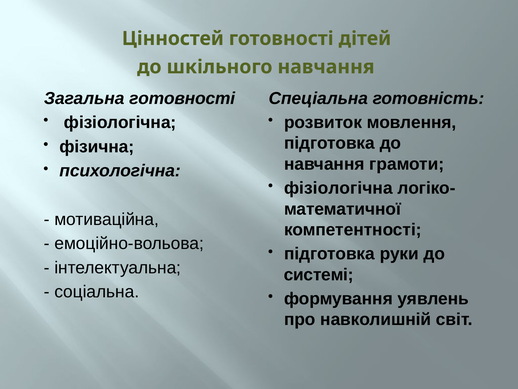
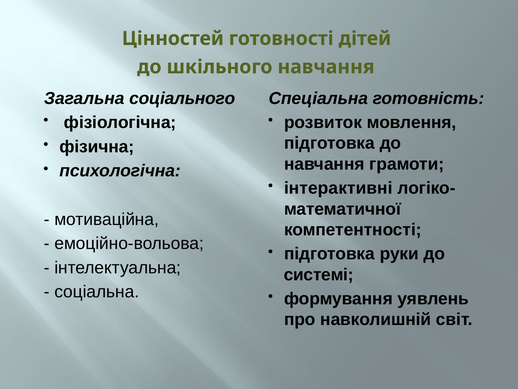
Загальна готовності: готовності -> соціального (182, 98)
фізіологічна: фізіологічна -> інтерактивні (338, 188)
